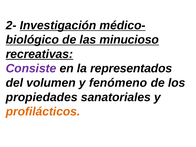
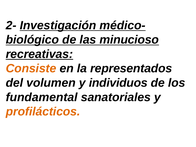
Consiste colour: purple -> orange (31, 68)
fenómeno: fenómeno -> individuos (118, 83)
propiedades: propiedades -> fundamental (42, 97)
